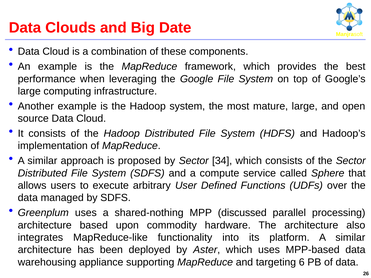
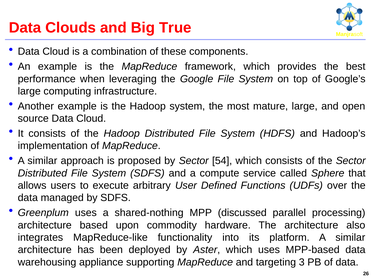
Date: Date -> True (175, 28)
34: 34 -> 54 (222, 161)
6: 6 -> 3 (302, 262)
